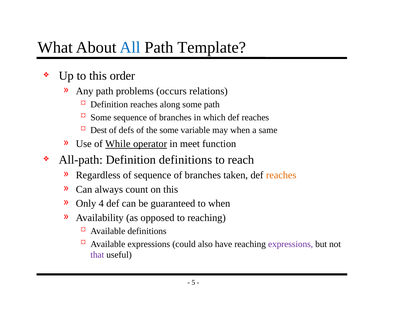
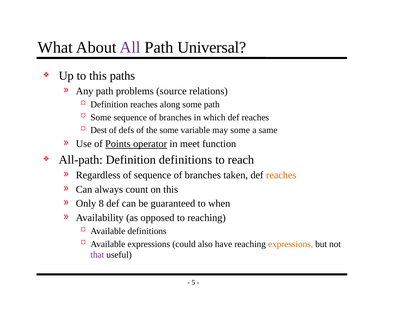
All colour: blue -> purple (130, 47)
Template: Template -> Universal (212, 47)
order: order -> paths (122, 76)
occurs: occurs -> source (171, 91)
may when: when -> some (240, 130)
While: While -> Points (118, 144)
4: 4 -> 8 (101, 203)
expressions colour: purple -> orange (291, 244)
